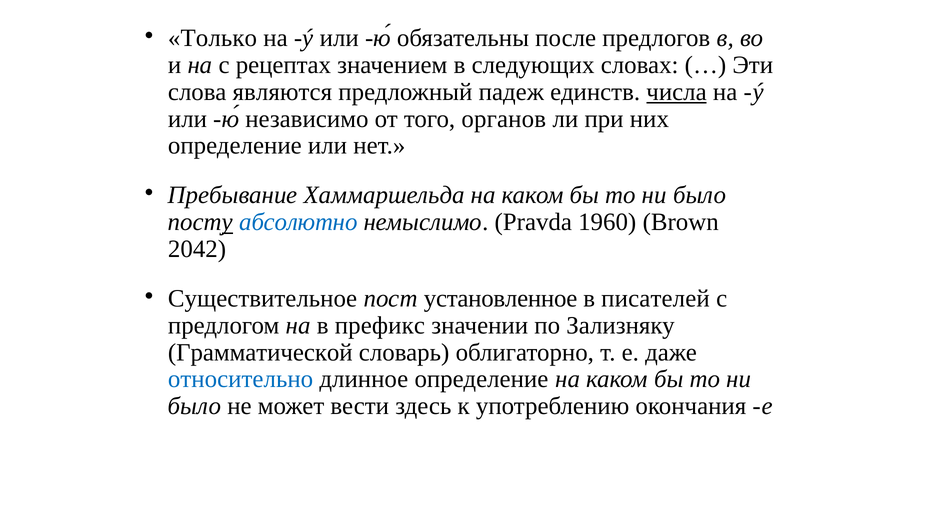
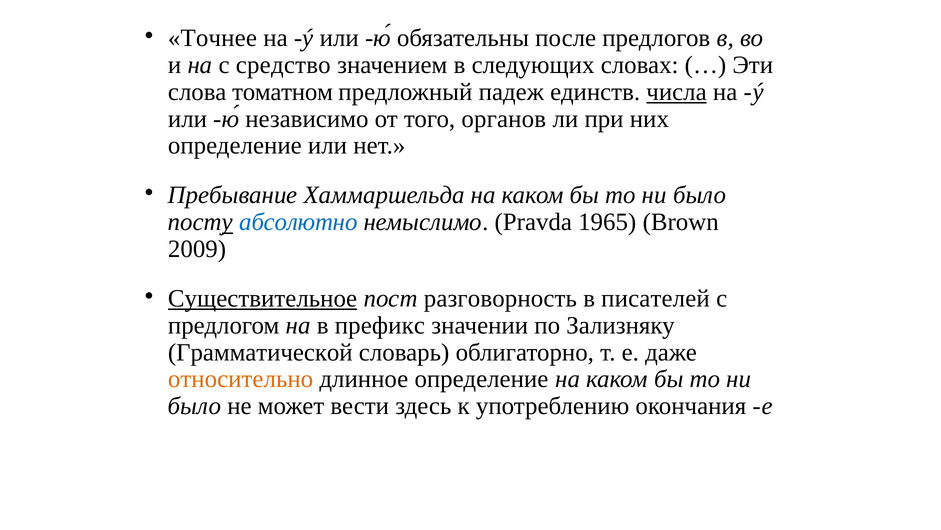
Только: Только -> Точнее (212, 38)
рецептах: рецептах -> средство (283, 65)
являются: являются -> томатном (283, 92)
1960: 1960 -> 1965 (607, 222)
2042: 2042 -> 2009 (197, 249)
Существительное underline: none -> present (263, 298)
установленное: установленное -> разговорность (500, 298)
относительно colour: blue -> orange (241, 379)
